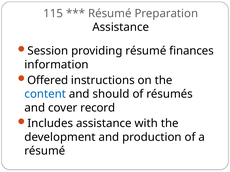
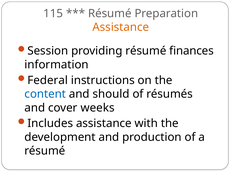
Assistance colour: black -> orange (121, 27)
Offered: Offered -> Federal (48, 80)
record: record -> weeks (98, 108)
